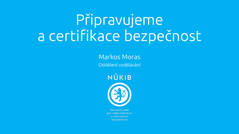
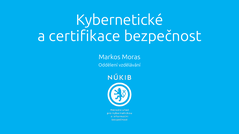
Připravujeme: Připravujeme -> Kybernetické (120, 20)
